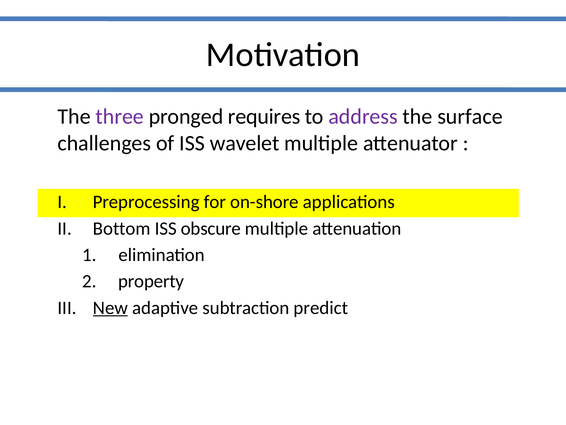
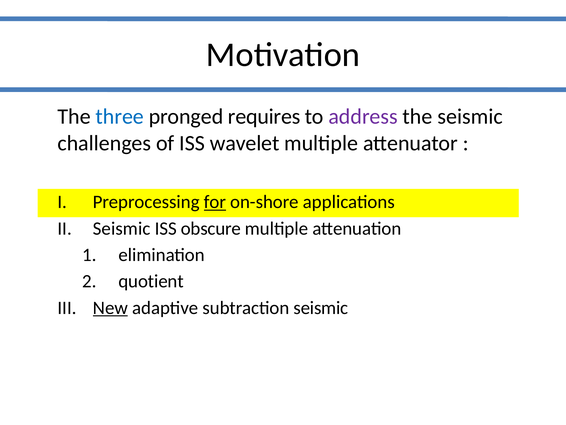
three colour: purple -> blue (120, 117)
the surface: surface -> seismic (470, 117)
for underline: none -> present (215, 202)
Bottom: Bottom -> Seismic (122, 228)
property: property -> quotient (151, 281)
subtraction predict: predict -> seismic (321, 307)
